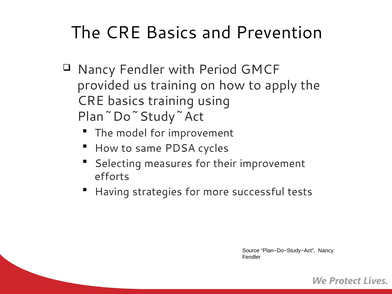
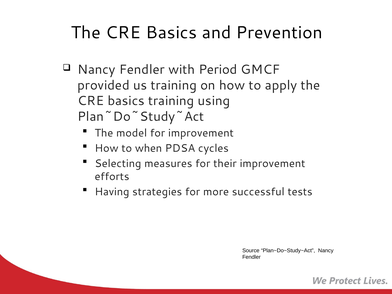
same: same -> when (149, 148)
